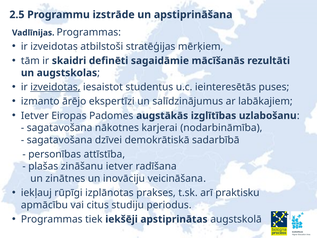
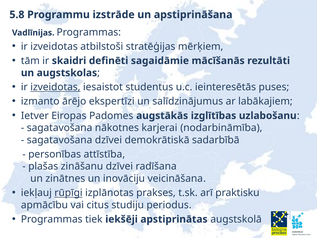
2.5: 2.5 -> 5.8 (17, 15)
zināšanu ietver: ietver -> dzīvei (119, 166)
rūpīgi underline: none -> present (68, 193)
